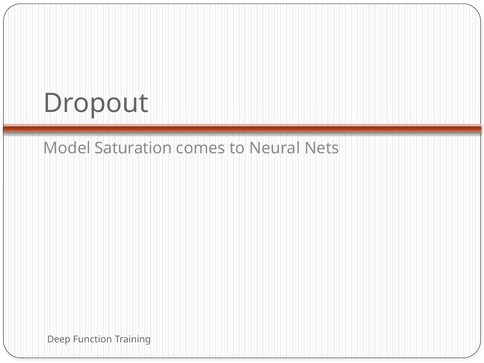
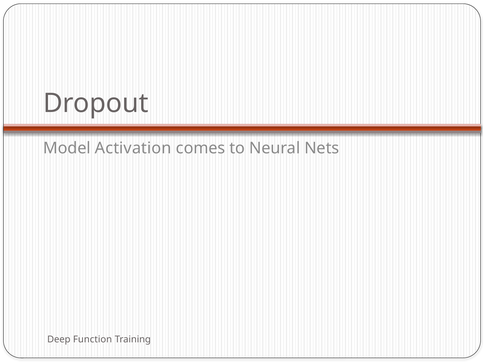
Saturation: Saturation -> Activation (133, 148)
